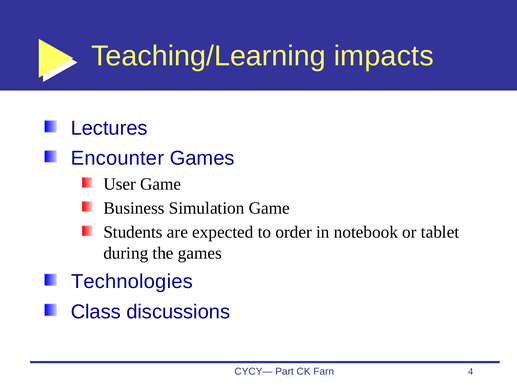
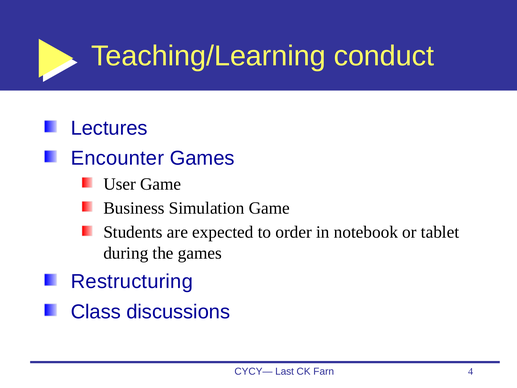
impacts: impacts -> conduct (384, 56)
Technologies: Technologies -> Restructuring (132, 281)
Part: Part -> Last (285, 371)
